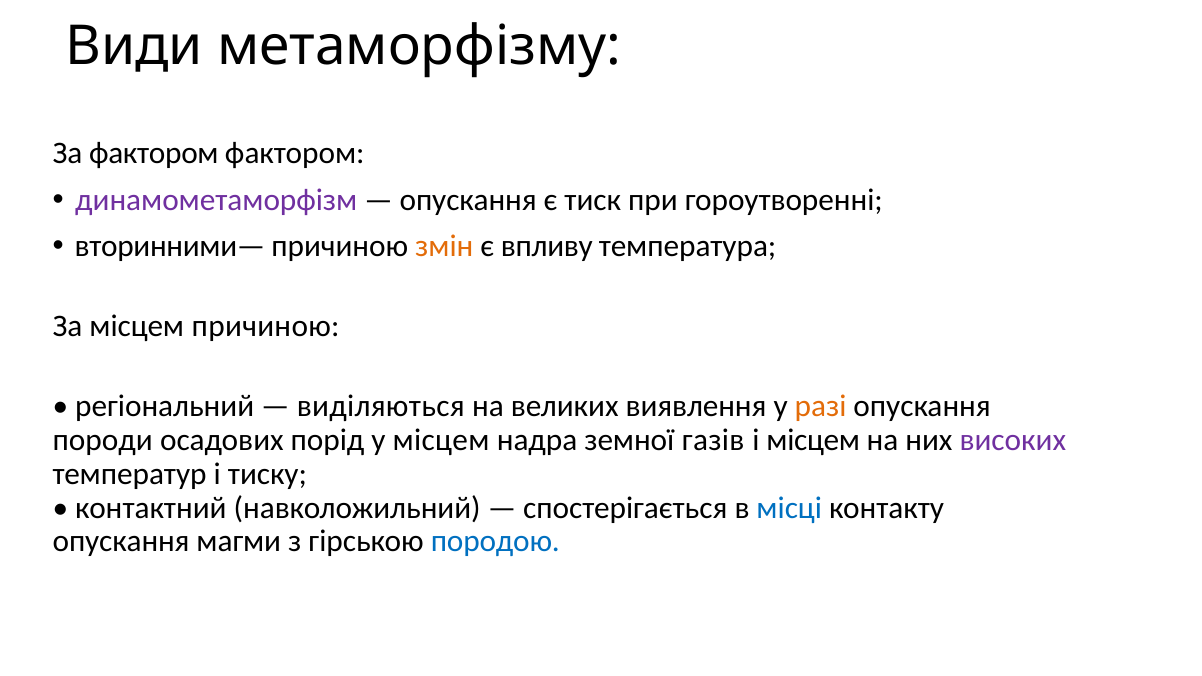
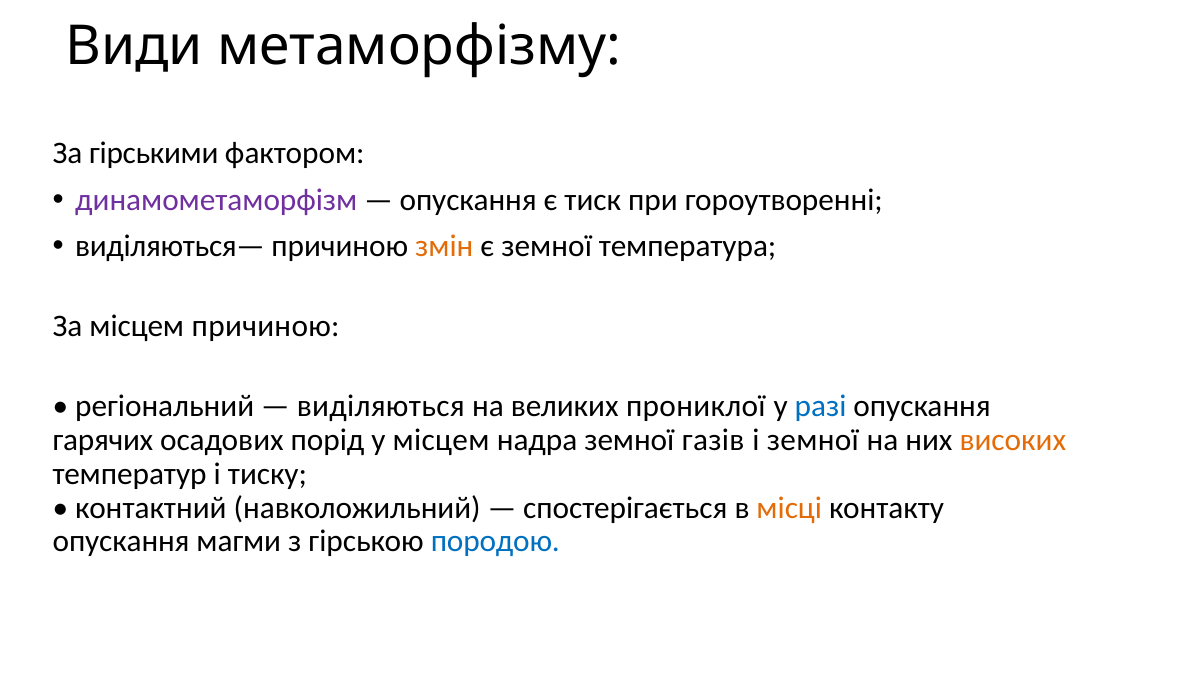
За фактором: фактором -> гірськими (154, 154)
вторинними—: вторинними— -> виділяються— (170, 246)
є впливу: впливу -> земної (547, 246)
виявлення: виявлення -> прониклої (696, 406)
разі colour: orange -> blue (821, 406)
породи: породи -> гарячих (103, 440)
і місцем: місцем -> земної (813, 440)
високих colour: purple -> orange (1013, 440)
місці colour: blue -> orange (789, 508)
